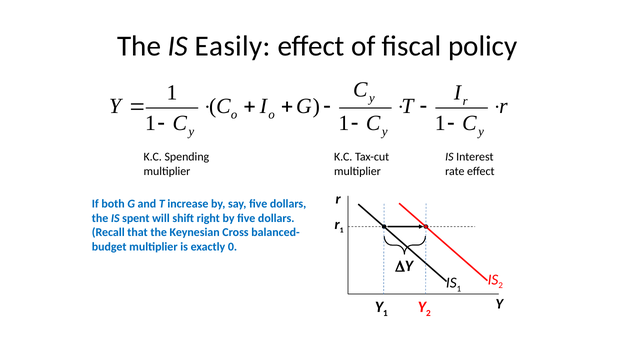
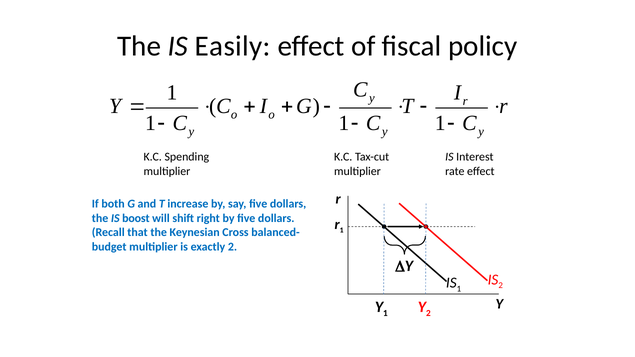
spent: spent -> boost (136, 218)
exactly 0: 0 -> 2 (232, 247)
